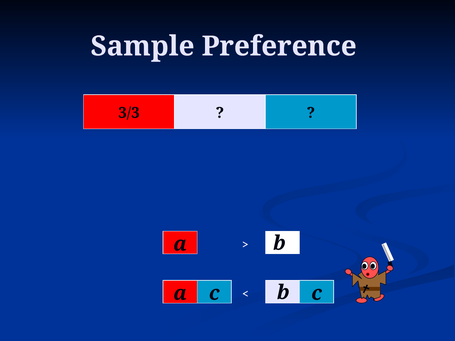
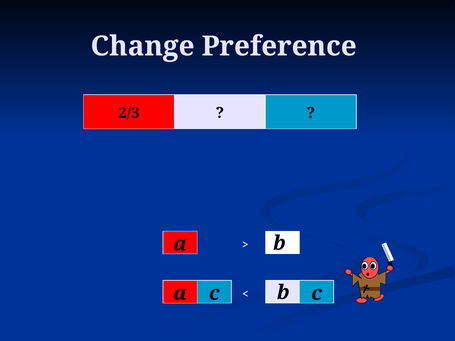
Sample: Sample -> Change (143, 46)
3/3: 3/3 -> 2/3 (129, 113)
